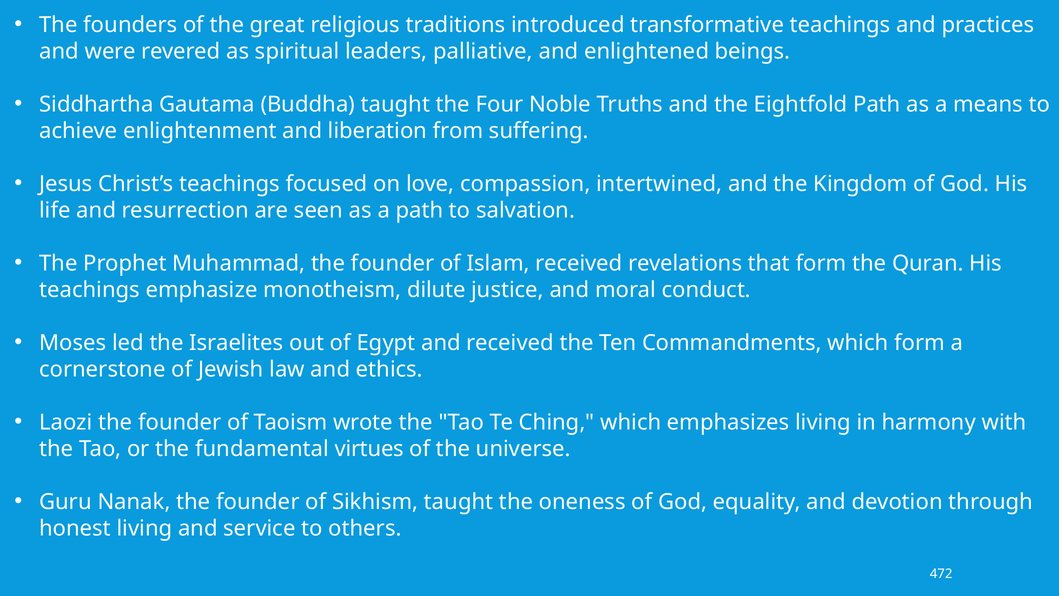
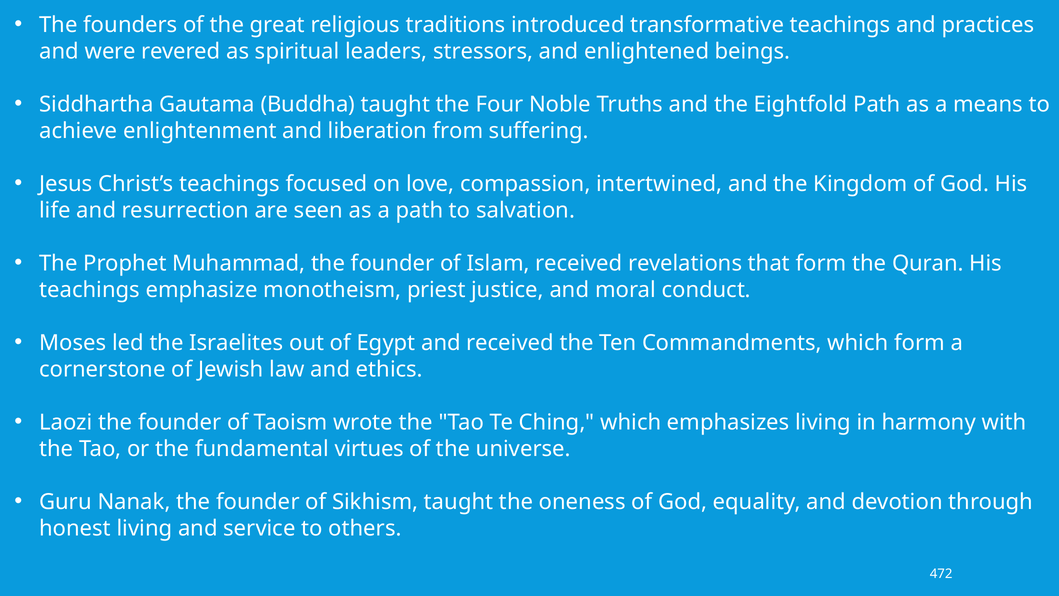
palliative: palliative -> stressors (483, 51)
dilute: dilute -> priest (436, 290)
